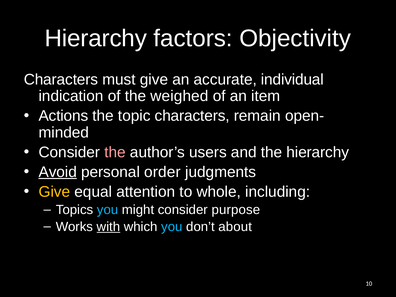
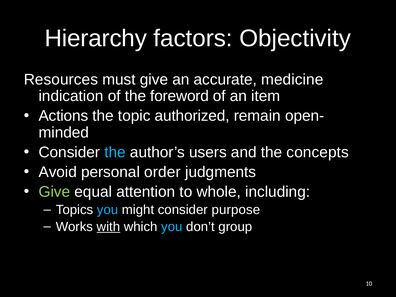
Characters: Characters -> Resources (61, 80)
individual: individual -> medicine (292, 80)
weighed: weighed -> foreword (180, 96)
topic characters: characters -> authorized (192, 116)
the colour: pink -> light blue (115, 152)
the hierarchy: hierarchy -> concepts (318, 152)
Avoid underline: present -> none (58, 172)
Give colour: yellow -> light green (54, 192)
about: about -> group (235, 227)
